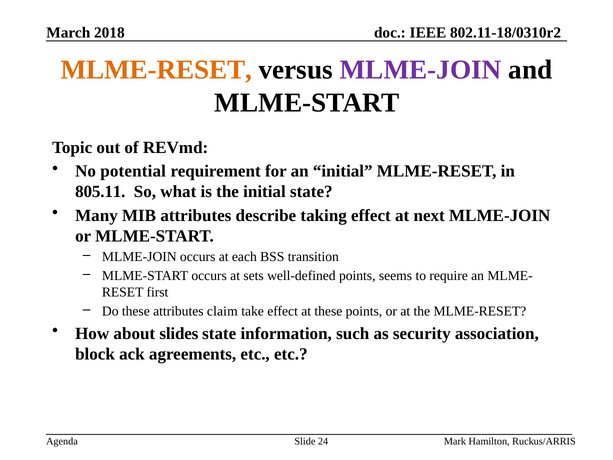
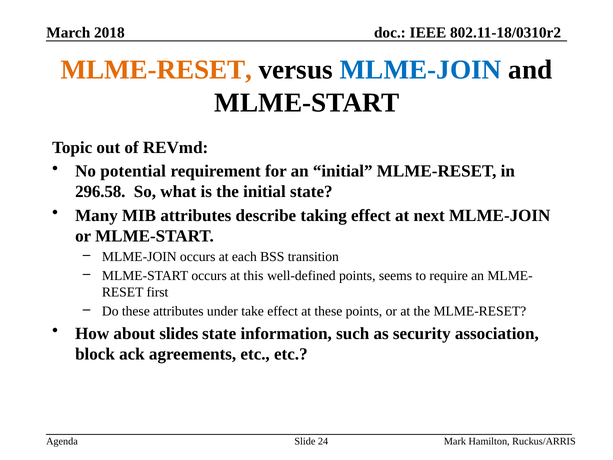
MLME-JOIN colour: purple -> blue (421, 70)
805.11: 805.11 -> 296.58 (100, 192)
sets: sets -> this (254, 276)
claim: claim -> under (222, 311)
